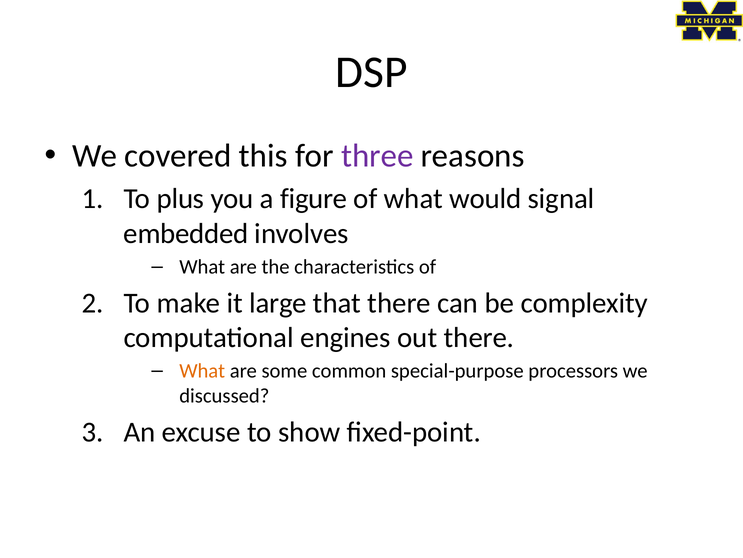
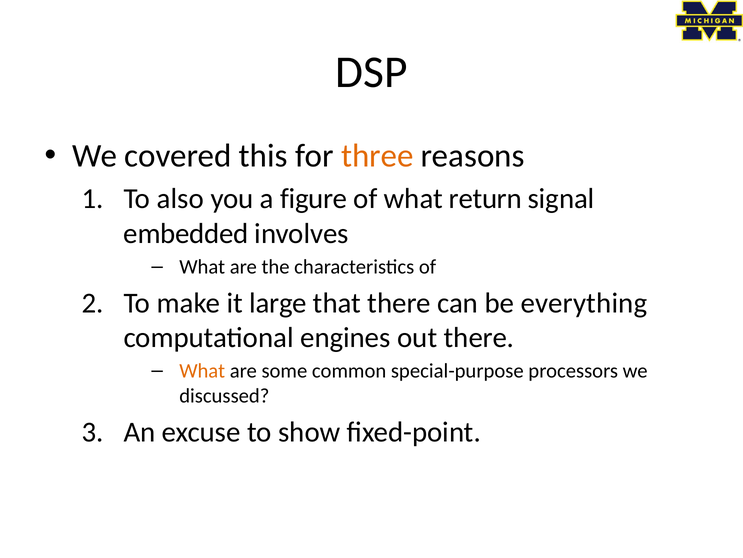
three colour: purple -> orange (377, 156)
plus: plus -> also (180, 199)
would: would -> return (485, 199)
complexity: complexity -> everything (584, 303)
